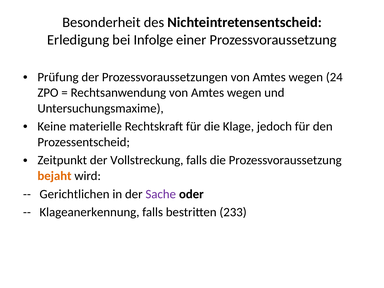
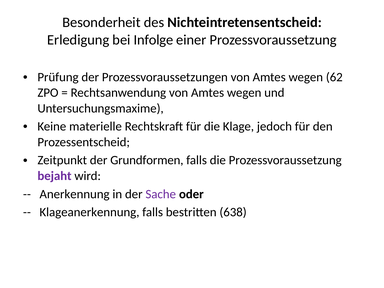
24: 24 -> 62 (334, 77)
Vollstreckung: Vollstreckung -> Grundformen (147, 160)
bejaht colour: orange -> purple (54, 176)
Gerichtlichen: Gerichtlichen -> Anerkennung (75, 194)
233: 233 -> 638 (233, 212)
